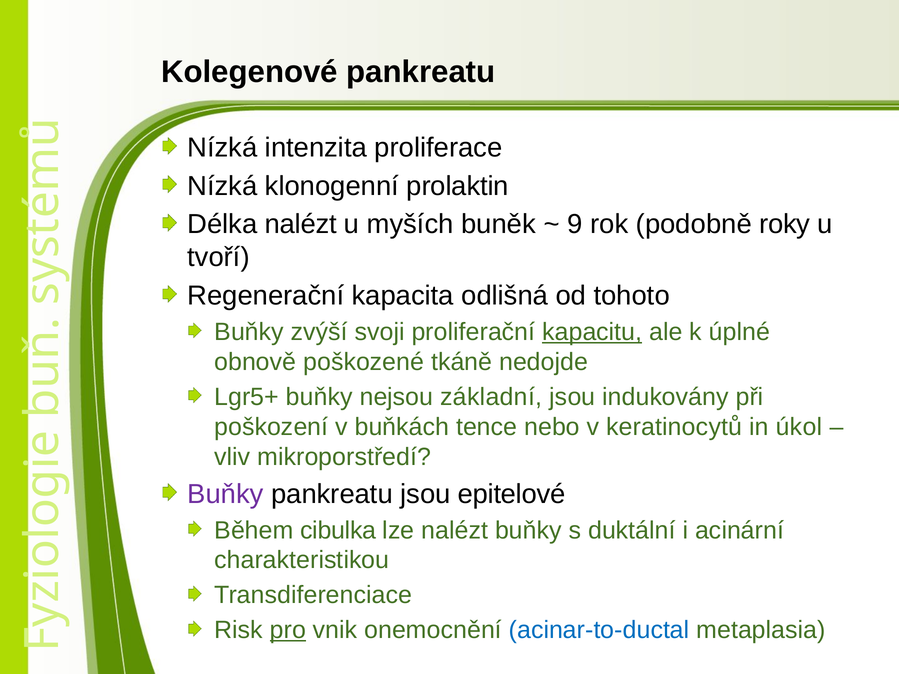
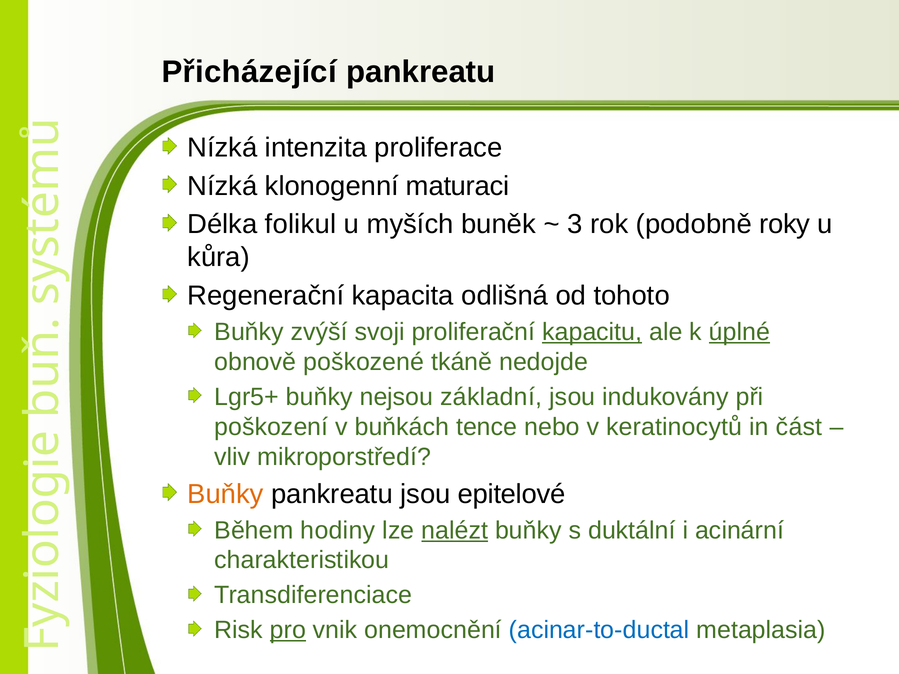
Kolegenové: Kolegenové -> Přicházející (249, 72)
prolaktin: prolaktin -> maturaci (458, 186)
Délka nalézt: nalézt -> folikul (301, 224)
9: 9 -> 3 (575, 224)
tvoří: tvoří -> kůra (219, 257)
úplné underline: none -> present (740, 332)
úkol: úkol -> část (799, 427)
Buňky colour: purple -> orange (225, 494)
cibulka: cibulka -> hodiny (338, 530)
nalézt underline: none -> present (455, 530)
